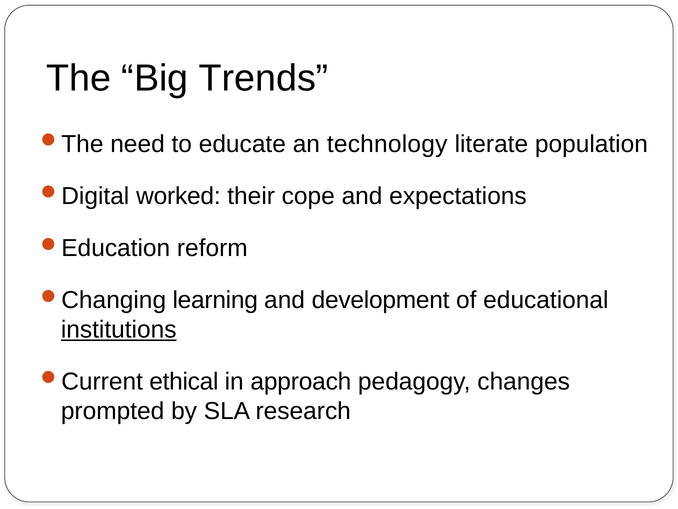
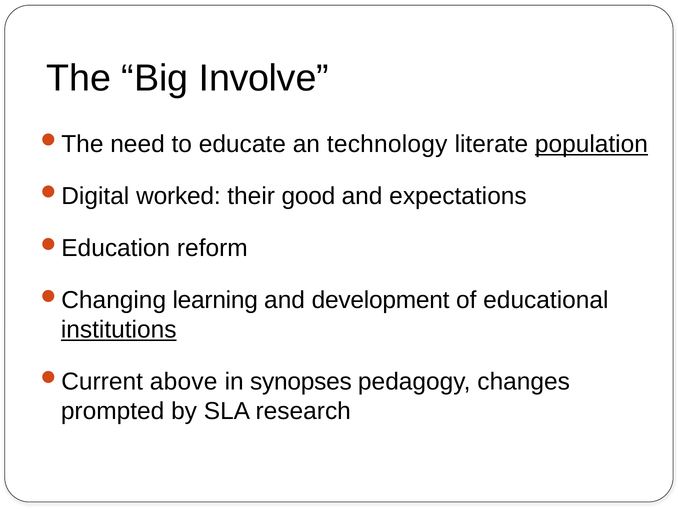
Trends: Trends -> Involve (264, 78)
population underline: none -> present (591, 144)
cope: cope -> good (308, 196)
ethical: ethical -> above (184, 381)
approach: approach -> synopses (301, 381)
